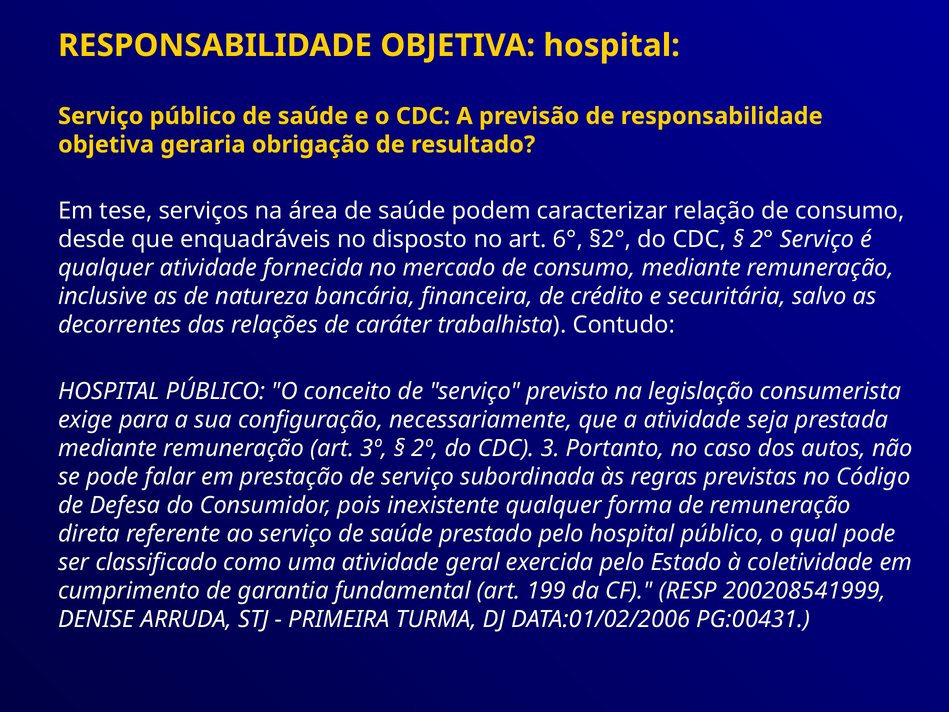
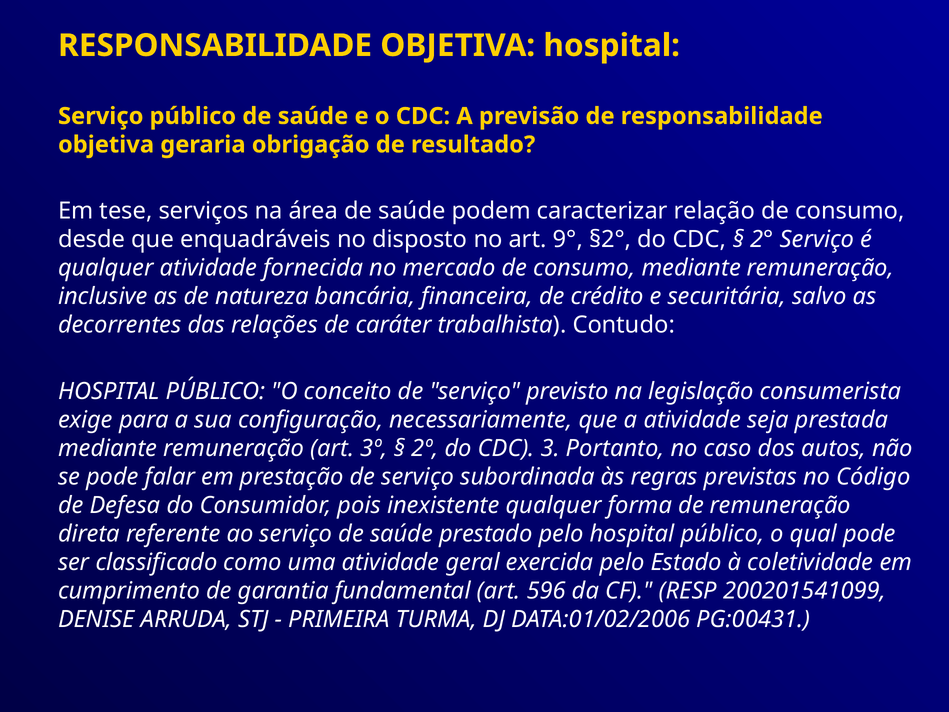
6°: 6° -> 9° (568, 240)
199: 199 -> 596 (546, 591)
200208541999: 200208541999 -> 200201541099 (805, 591)
